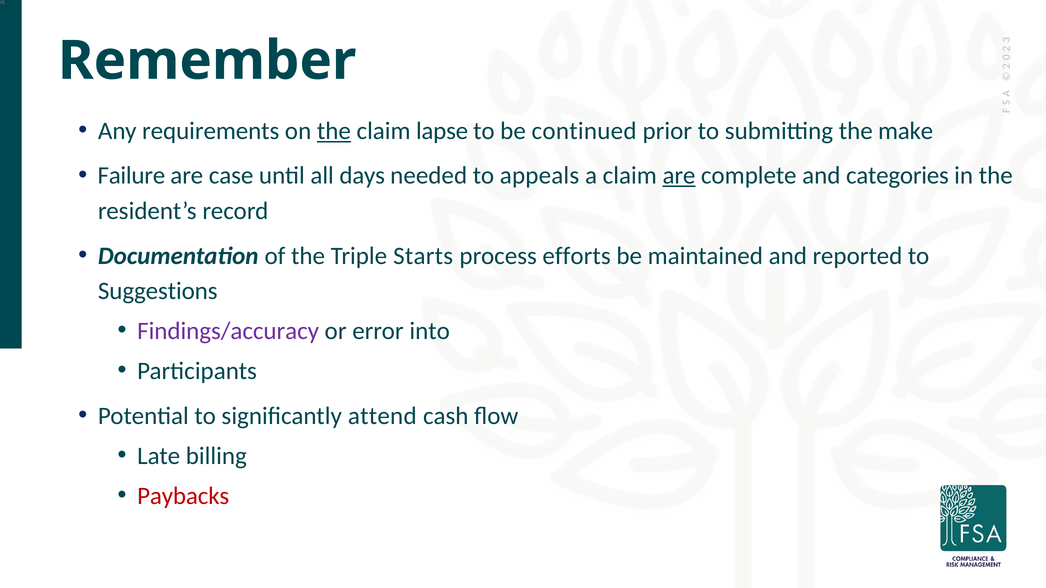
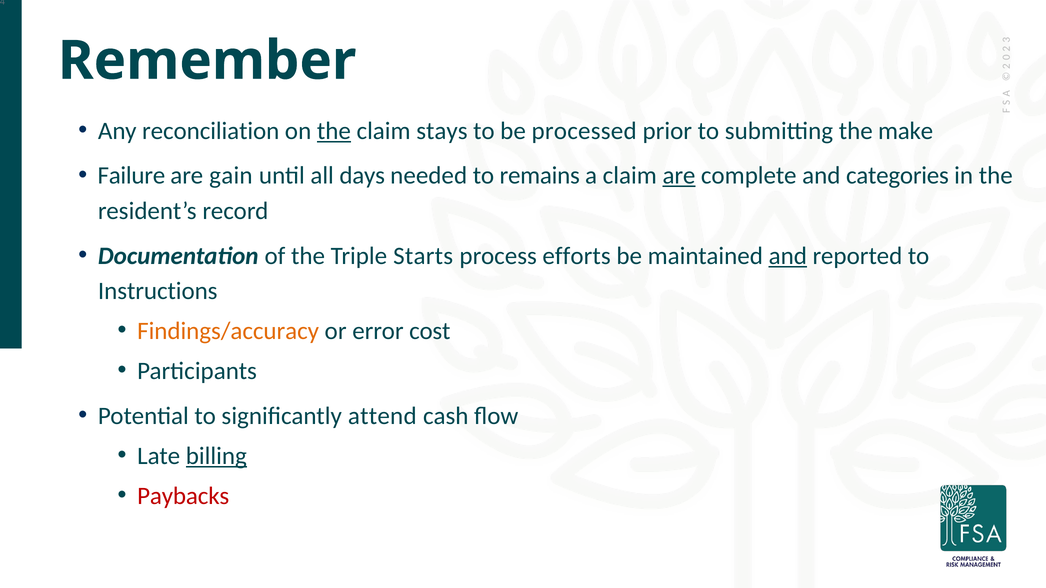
requirements: requirements -> reconciliation (211, 131)
lapse: lapse -> stays (442, 131)
continued: continued -> processed (584, 131)
case: case -> gain (231, 176)
appeals: appeals -> remains (540, 176)
and underline: none -> present (788, 256)
Suggestions: Suggestions -> Instructions (158, 291)
Findings/accuracy colour: purple -> orange (228, 331)
into: into -> cost (430, 331)
billing underline: none -> present (216, 456)
